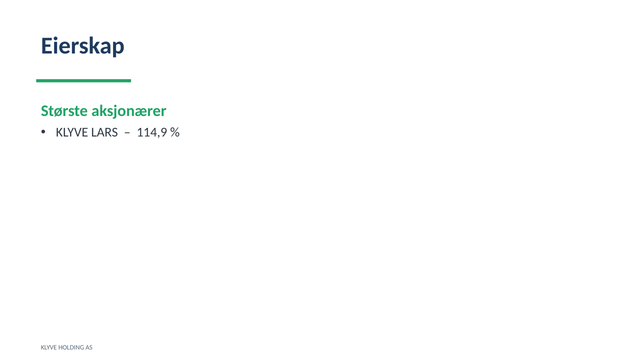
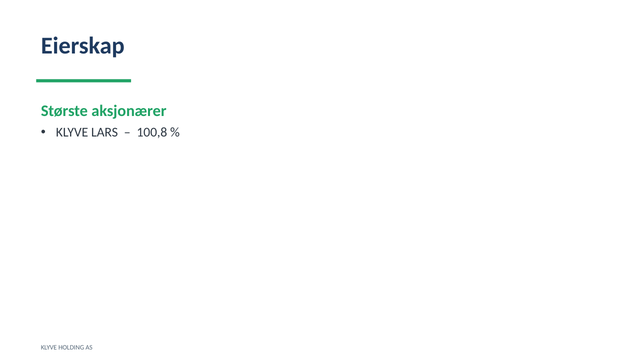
114,9: 114,9 -> 100,8 (152, 132)
